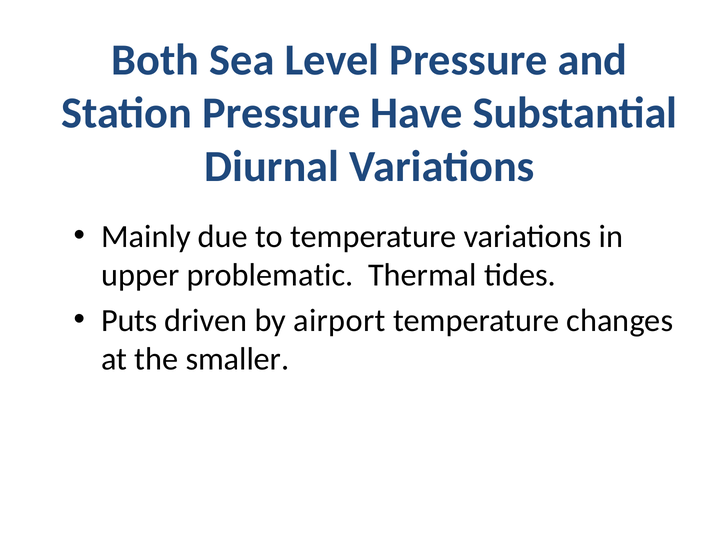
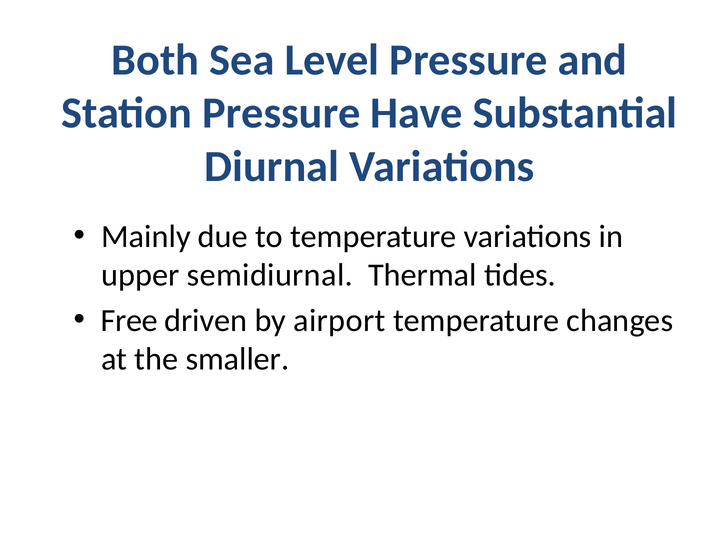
problematic: problematic -> semidiurnal (270, 275)
Puts: Puts -> Free (129, 320)
